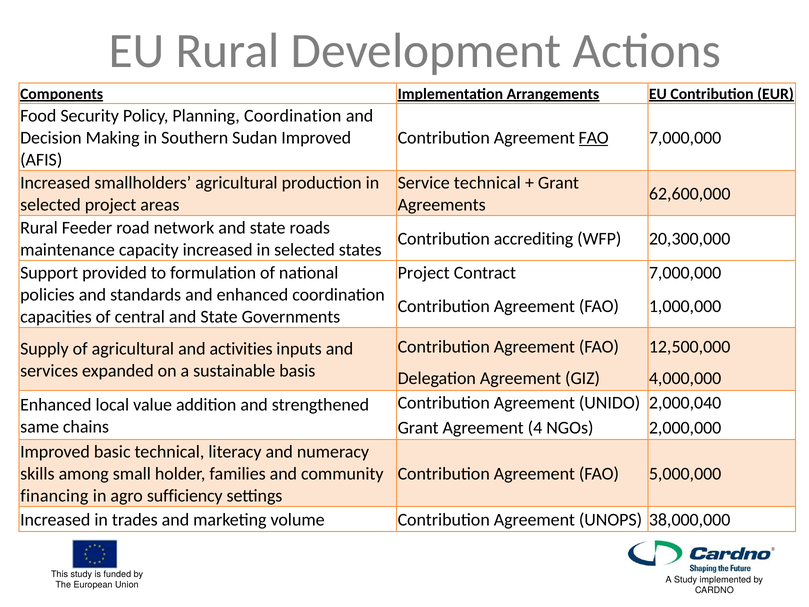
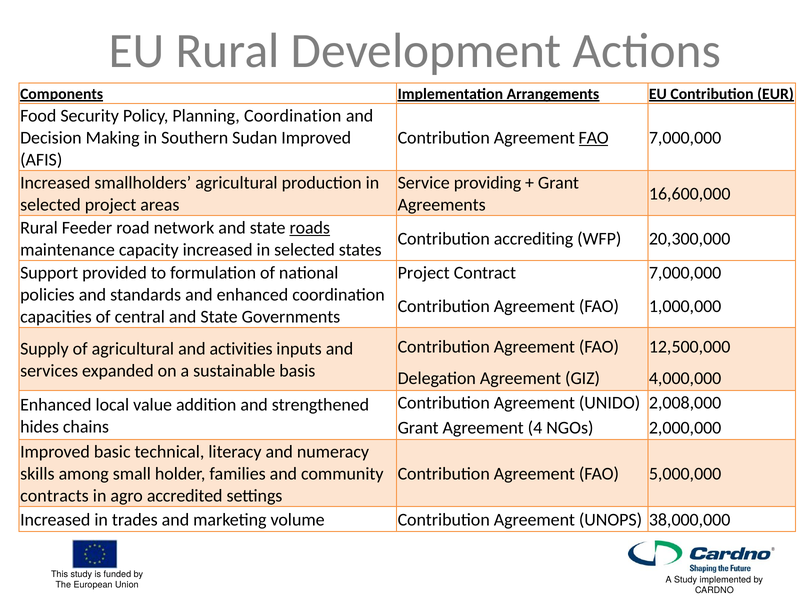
Service technical: technical -> providing (487, 183)
62,600,000: 62,600,000 -> 16,600,000 (690, 194)
roads underline: none -> present (310, 228)
2,000,040: 2,000,040 -> 2,008,000 (685, 403)
same: same -> hides (40, 426)
financing: financing -> contracts (54, 495)
sufficiency: sufficiency -> accredited (185, 495)
